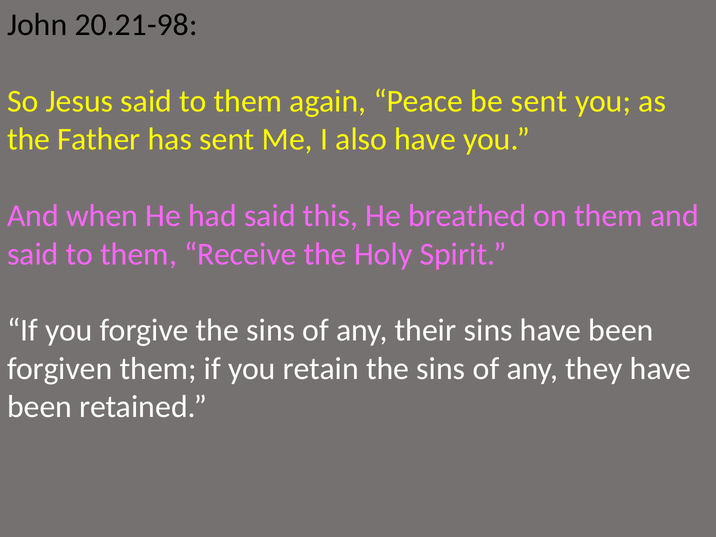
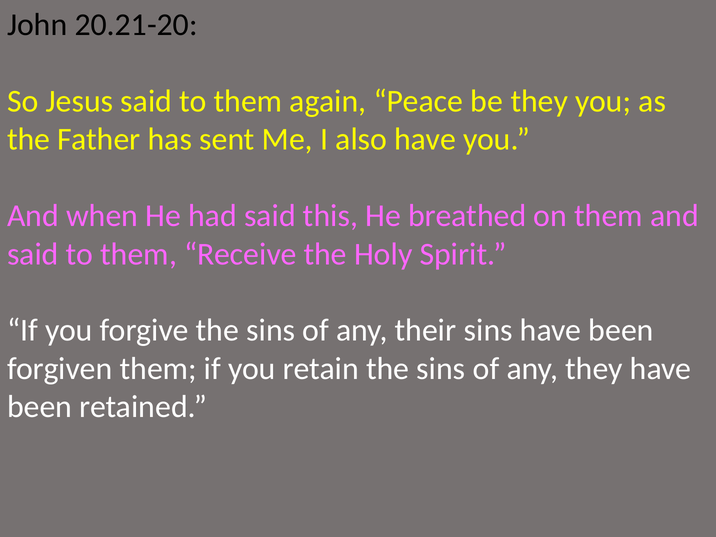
20.21-98: 20.21-98 -> 20.21-20 (136, 25)
be sent: sent -> they (539, 101)
